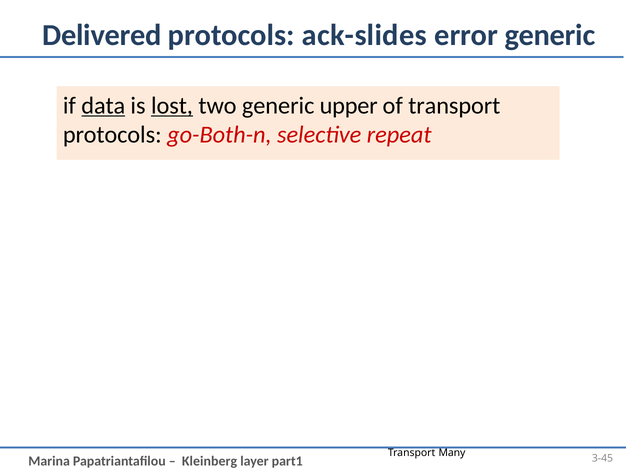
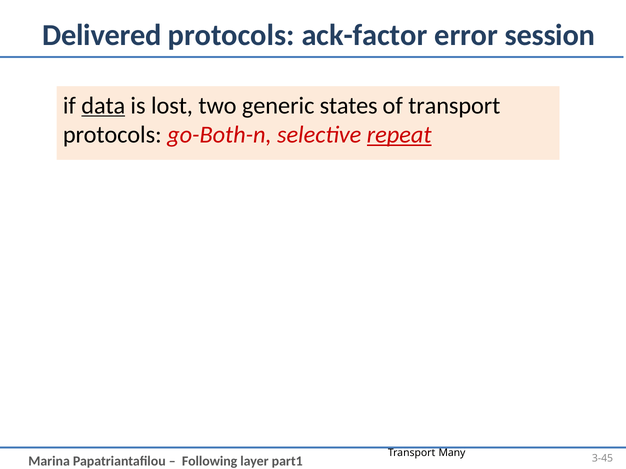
ack-slides: ack-slides -> ack-factor (364, 35)
error generic: generic -> session (550, 35)
lost underline: present -> none (172, 106)
upper: upper -> states (349, 106)
repeat underline: none -> present (399, 135)
Kleinberg: Kleinberg -> Following (210, 461)
